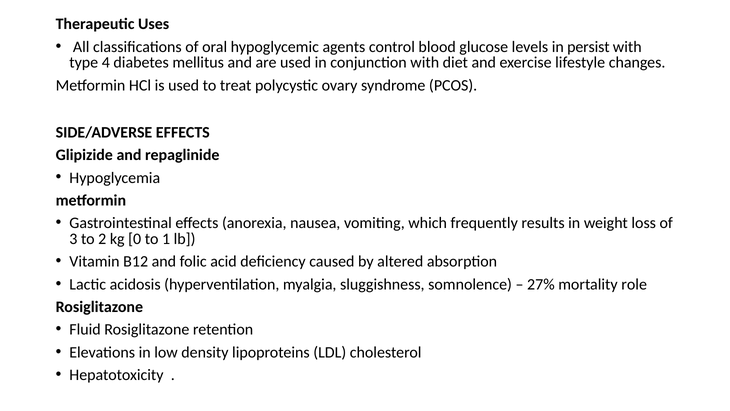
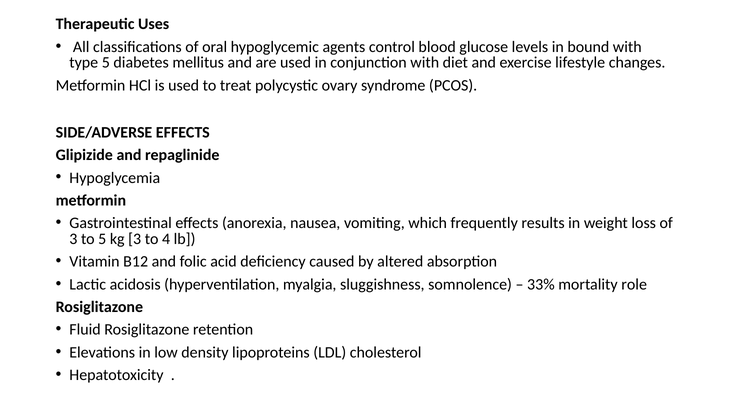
persist: persist -> bound (588, 47)
type 4: 4 -> 5 (106, 63)
to 2: 2 -> 5 (102, 239)
kg 0: 0 -> 3 (135, 239)
1: 1 -> 4 (166, 239)
27%: 27% -> 33% (541, 284)
